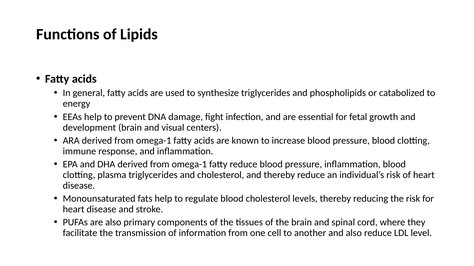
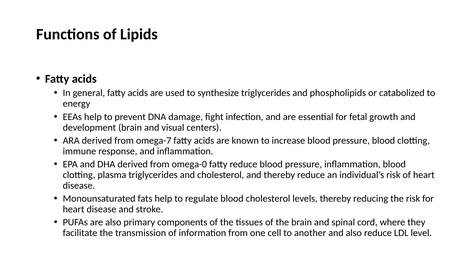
ARA derived from omega-1: omega-1 -> omega-7 (154, 141)
DHA derived from omega-1: omega-1 -> omega-0 (189, 165)
